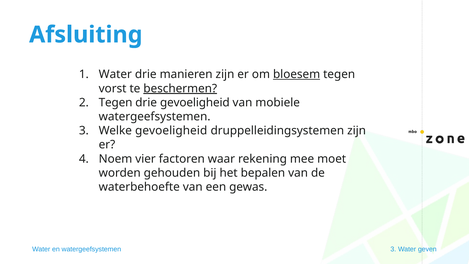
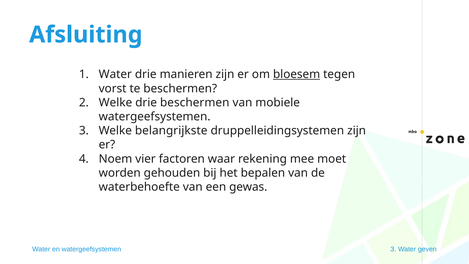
beschermen underline: present -> none (180, 88)
Tegen: Tegen -> Welke (115, 102)
drie gevoeligheid: gevoeligheid -> beschermen (195, 102)
Welke gevoeligheid: gevoeligheid -> belangrijkste (171, 131)
